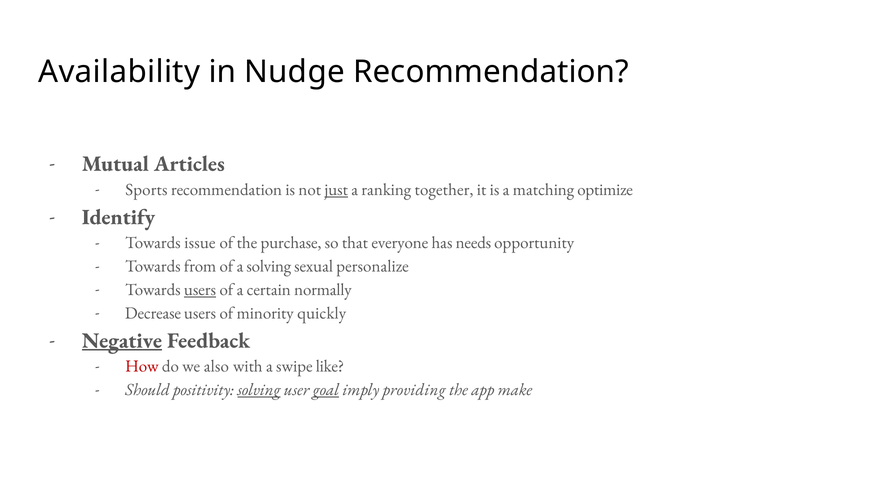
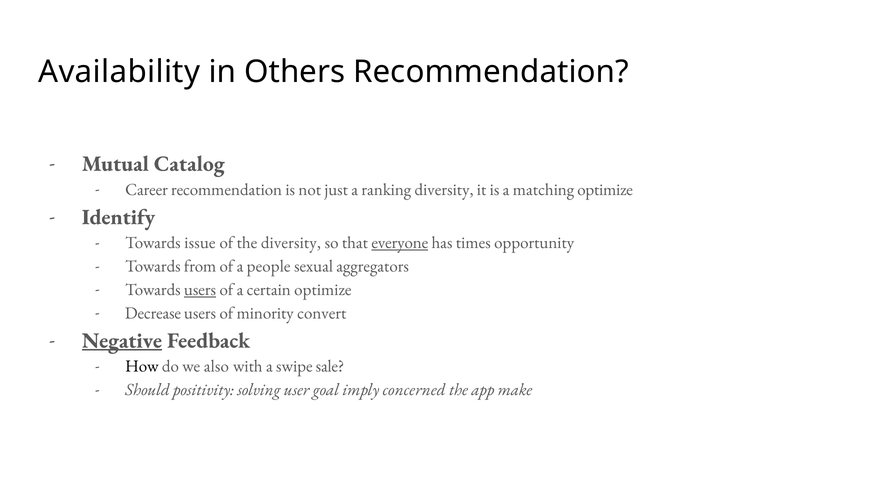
Nudge: Nudge -> Others (295, 72)
Articles: Articles -> Catalog (189, 164)
Sports: Sports -> Career (147, 189)
just underline: present -> none (336, 189)
ranking together: together -> diversity (444, 189)
the purchase: purchase -> diversity (291, 243)
everyone underline: none -> present (400, 243)
needs: needs -> times (473, 243)
a solving: solving -> people (269, 266)
personalize: personalize -> aggregators (373, 266)
certain normally: normally -> optimize (323, 290)
quickly: quickly -> convert (322, 313)
How colour: red -> black (142, 366)
like: like -> sale (330, 366)
solving underline: present -> none (259, 390)
goal underline: present -> none (326, 390)
providing: providing -> concerned (414, 390)
